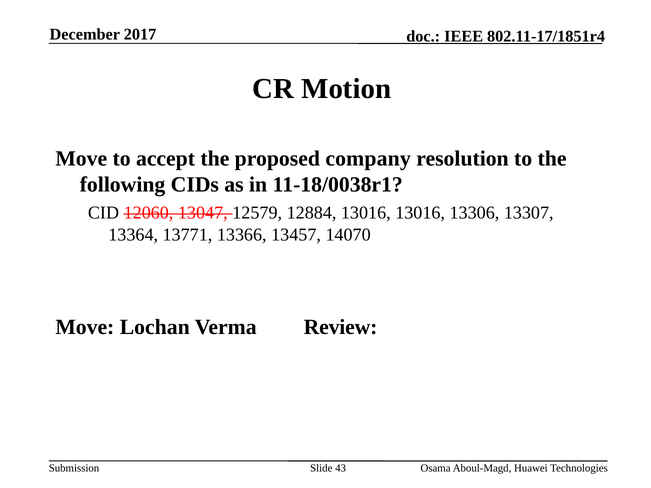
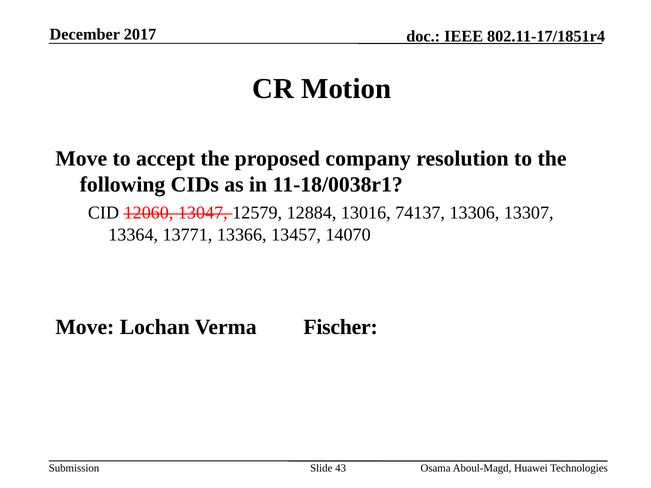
13016 13016: 13016 -> 74137 (420, 213)
Review: Review -> Fischer (341, 327)
